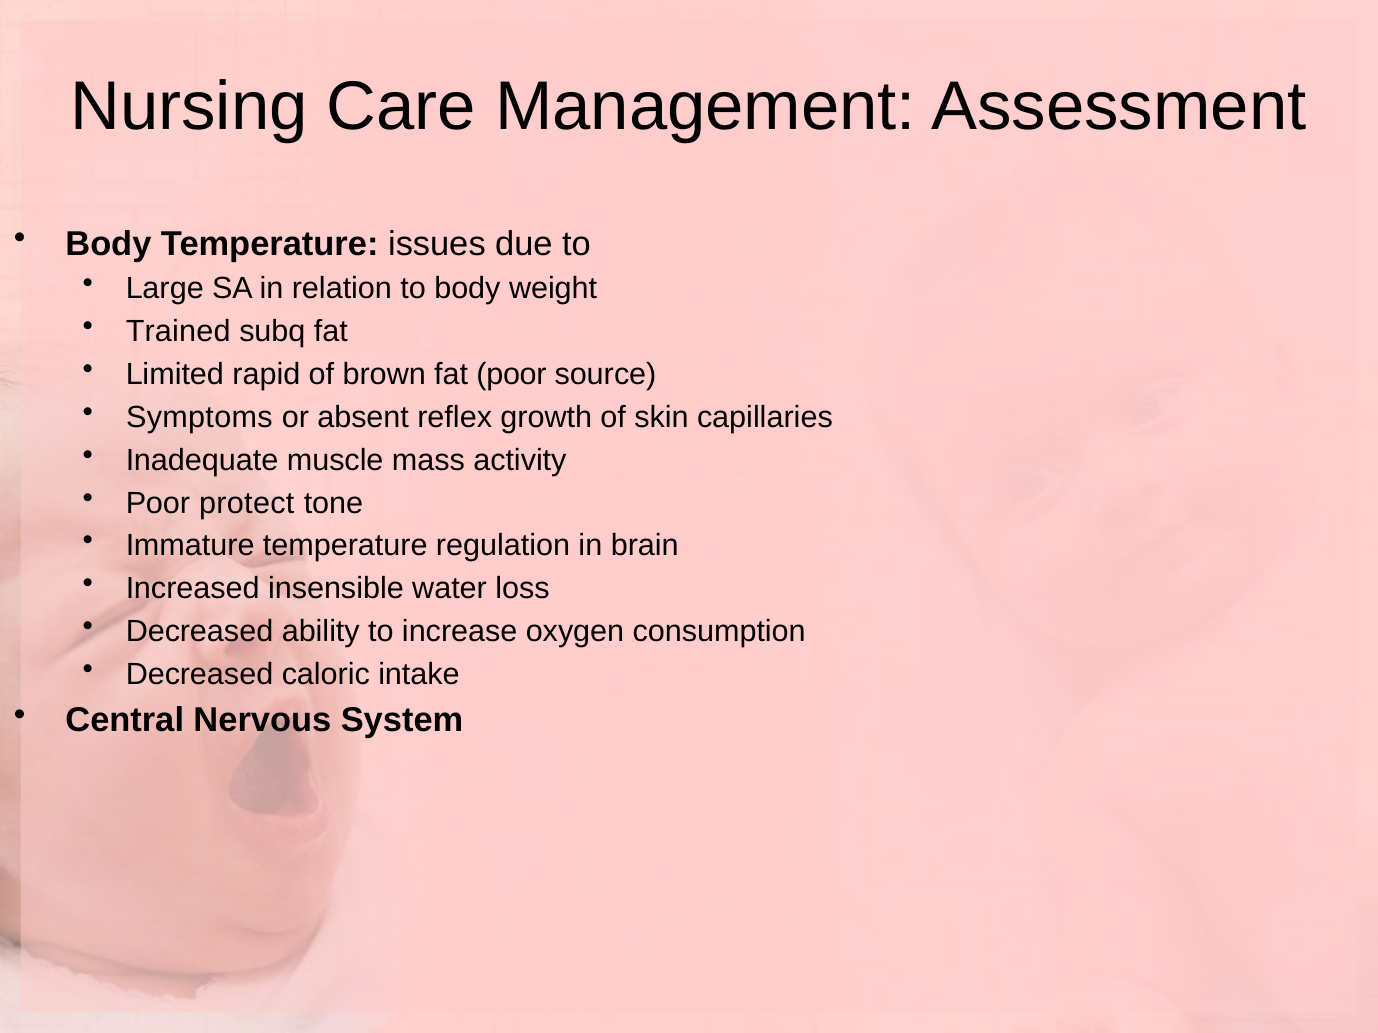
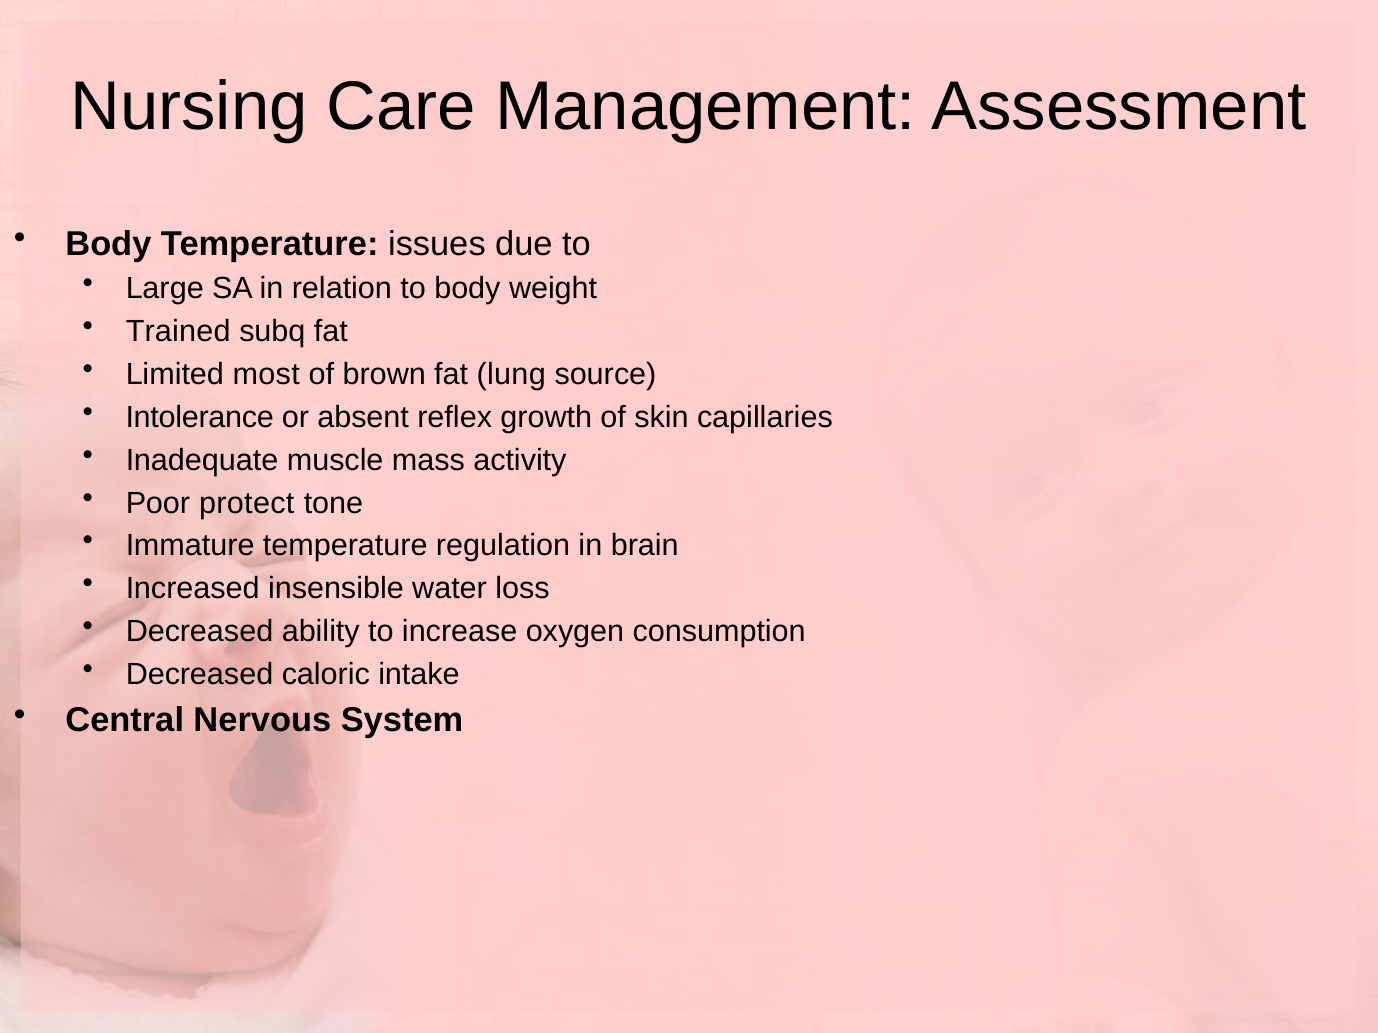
rapid: rapid -> most (266, 375)
fat poor: poor -> lung (511, 375)
Symptoms: Symptoms -> Intolerance (200, 418)
